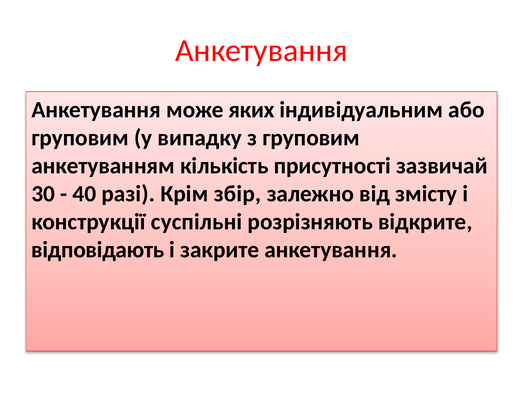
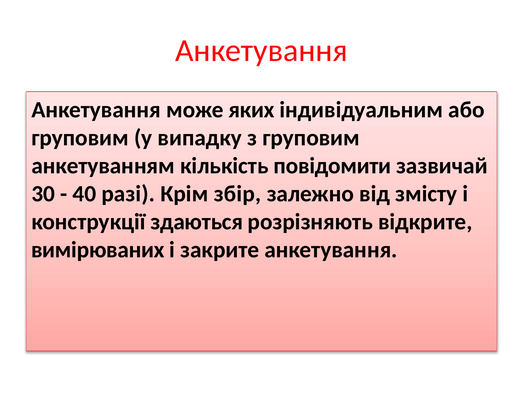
присутності: присутності -> повідомити (332, 166)
суспільні: суспільні -> здаються (197, 221)
відповідають: відповідають -> вимірюваних (98, 249)
